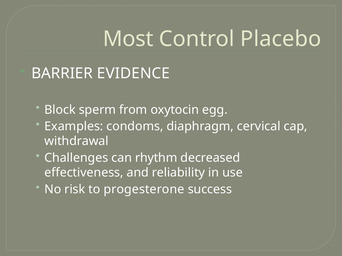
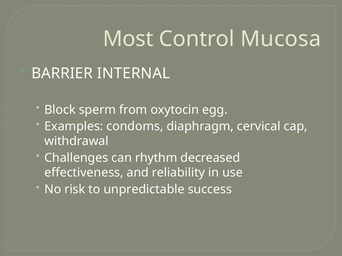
Placebo: Placebo -> Mucosa (281, 39)
EVIDENCE: EVIDENCE -> INTERNAL (133, 73)
progesterone: progesterone -> unpredictable (144, 190)
